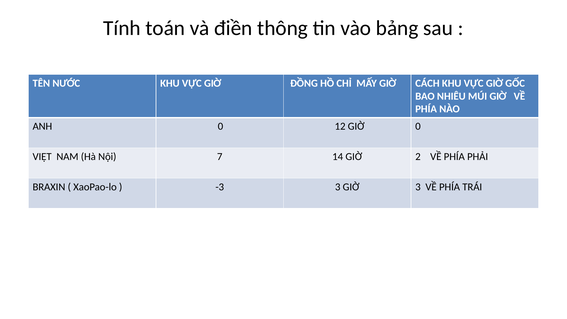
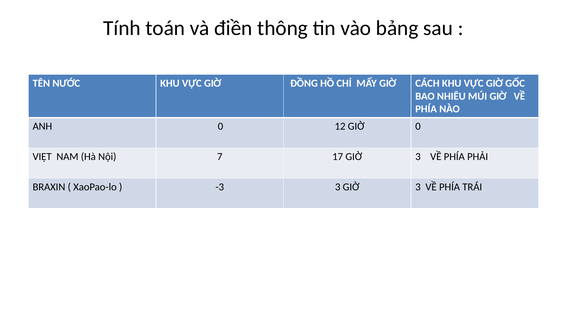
14: 14 -> 17 (338, 157)
2: 2 -> 3 (418, 157)
